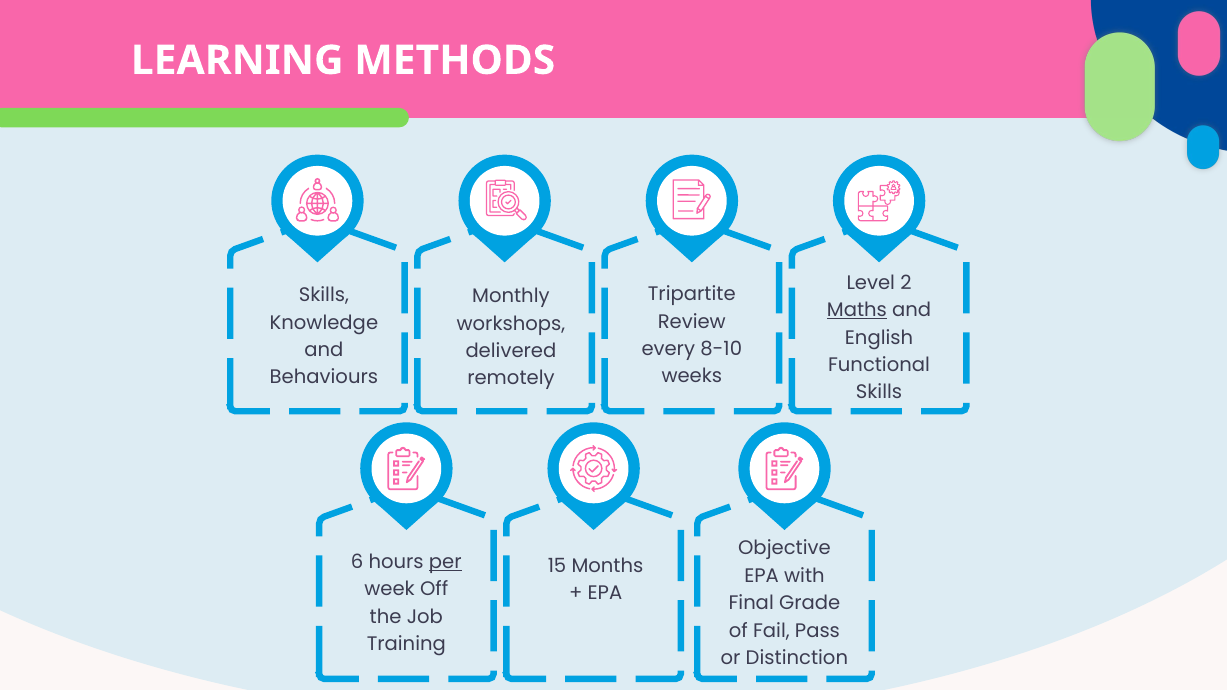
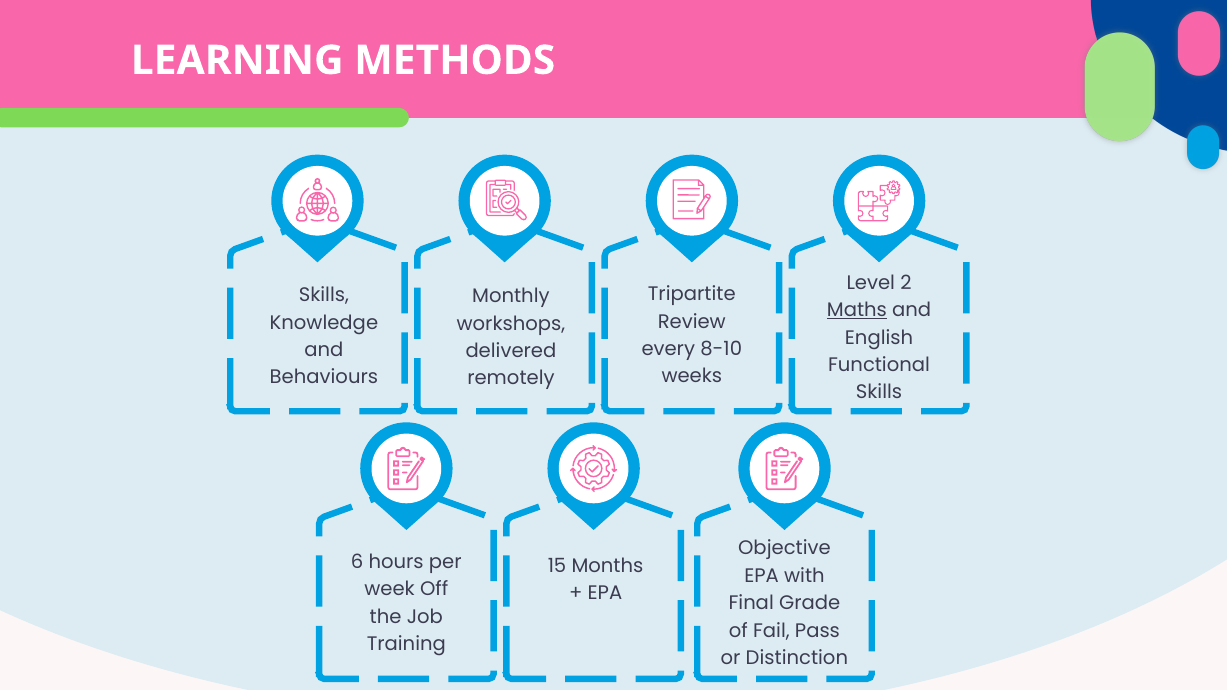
per underline: present -> none (445, 562)
